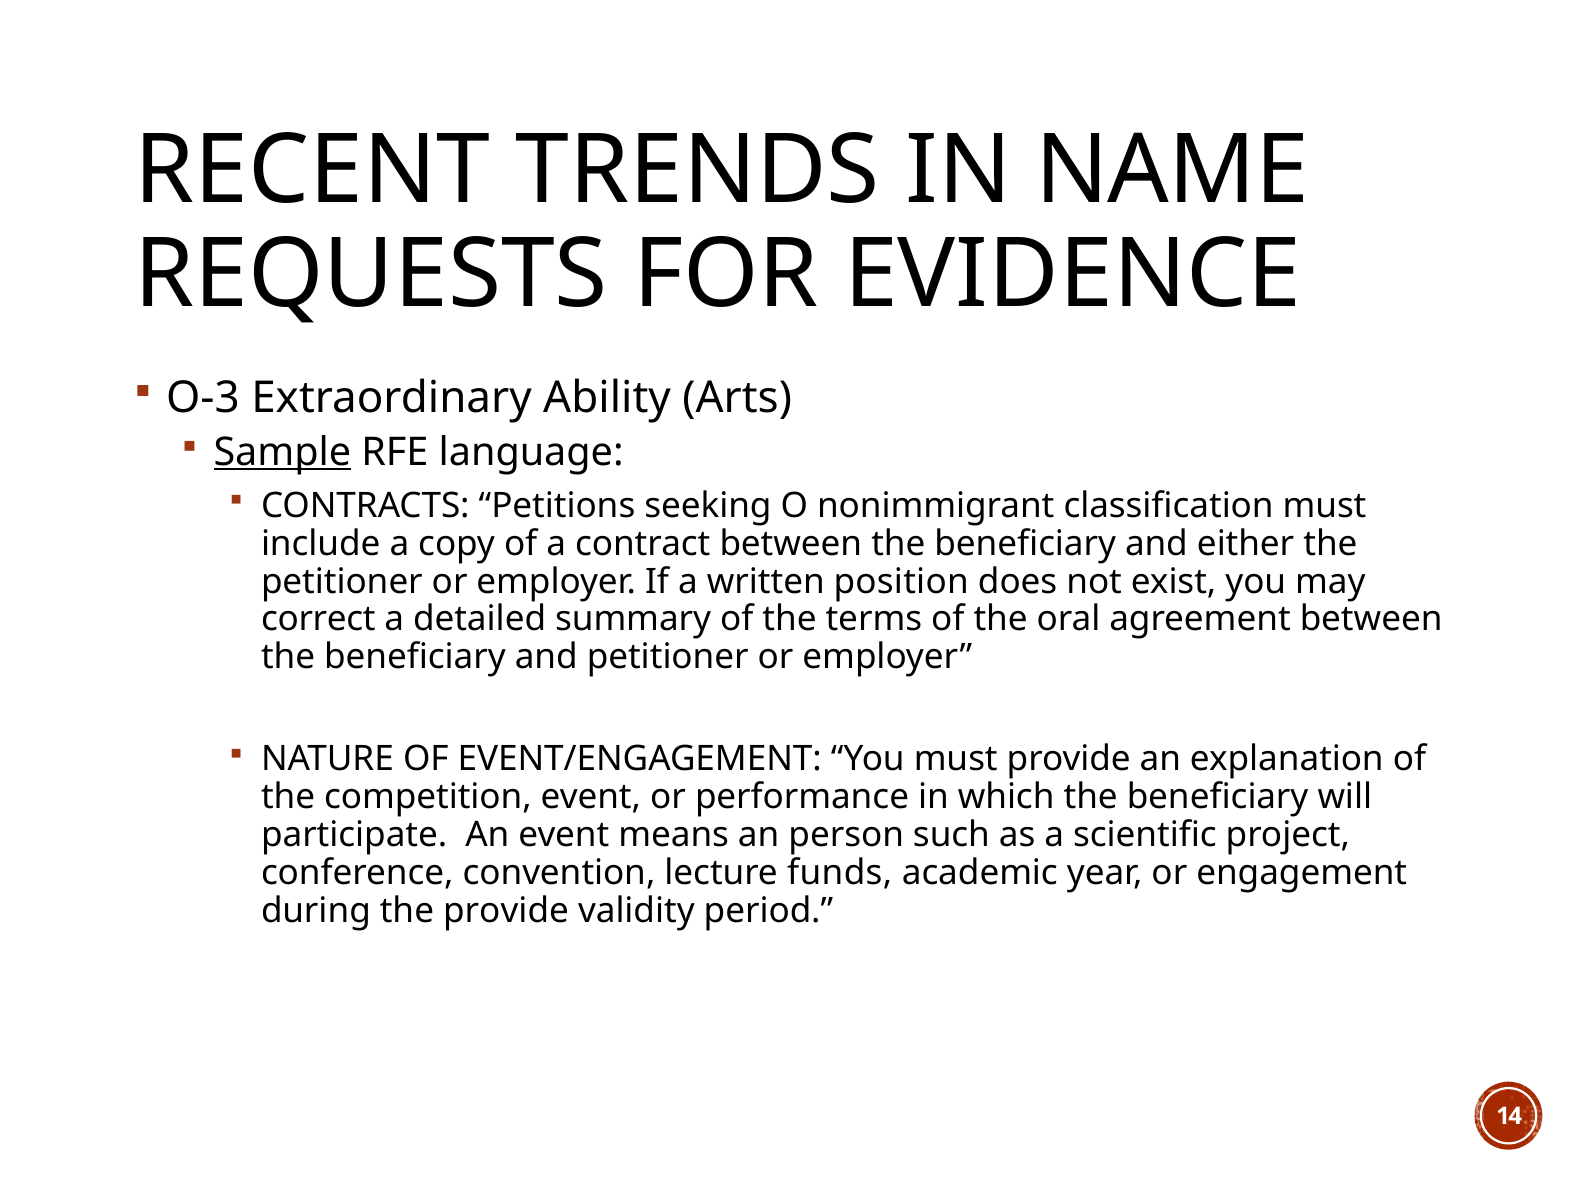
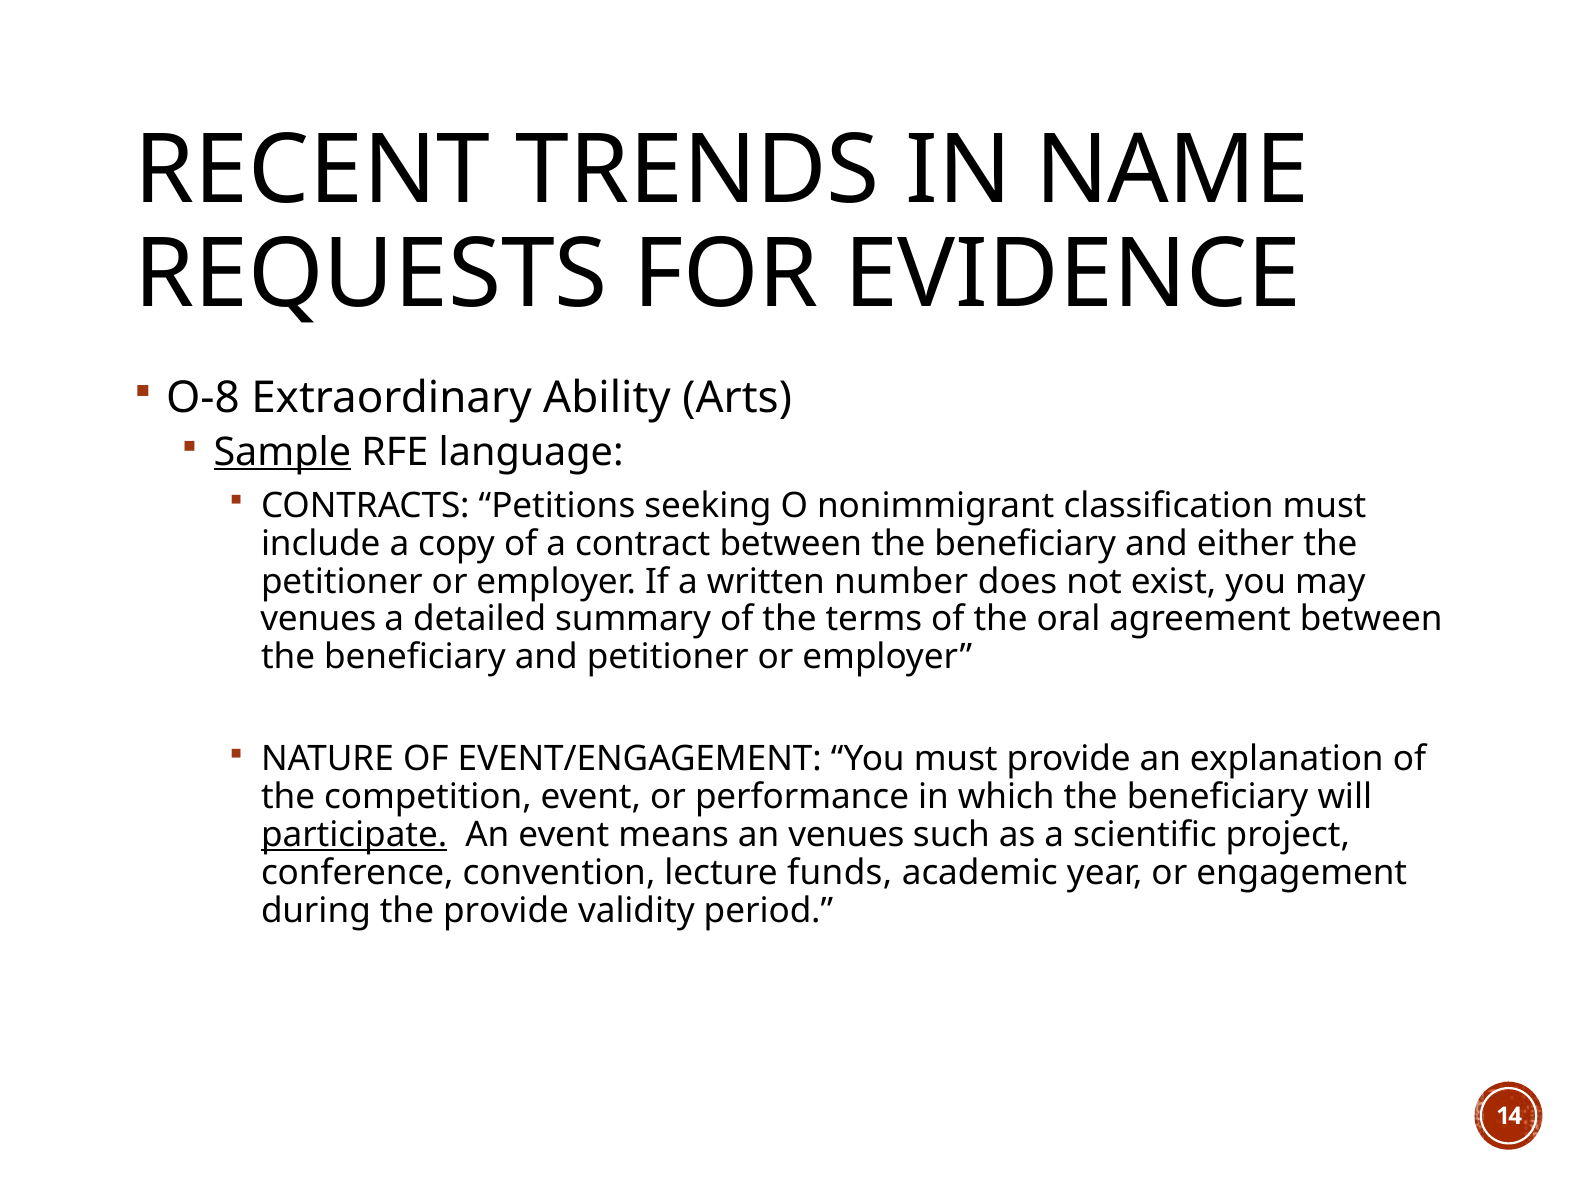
O-3: O-3 -> O-8 (203, 398)
position: position -> number (901, 582)
correct: correct -> venues (318, 620)
participate underline: none -> present (354, 835)
an person: person -> venues (846, 835)
